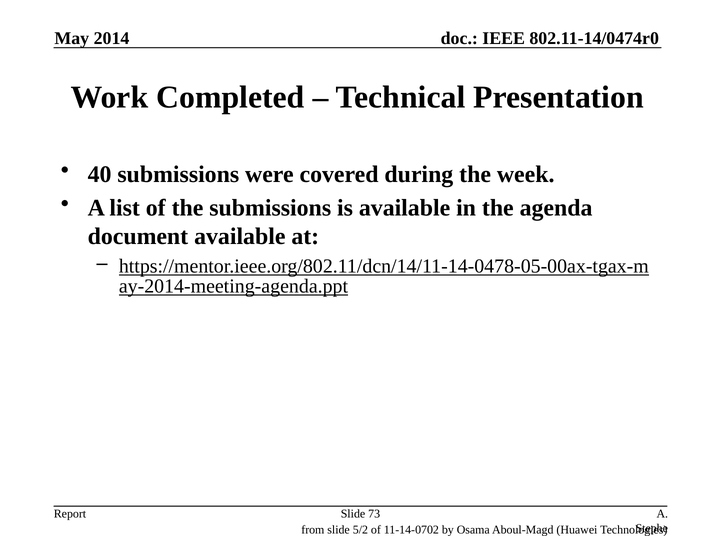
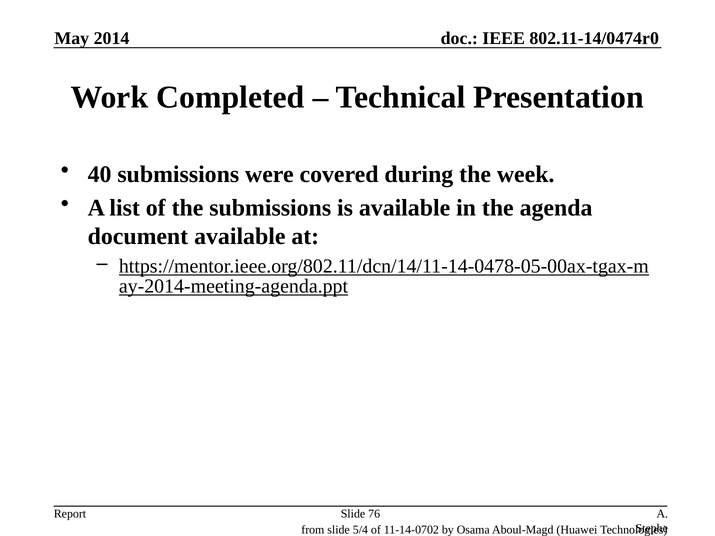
73: 73 -> 76 (374, 514)
5/2: 5/2 -> 5/4 (360, 530)
